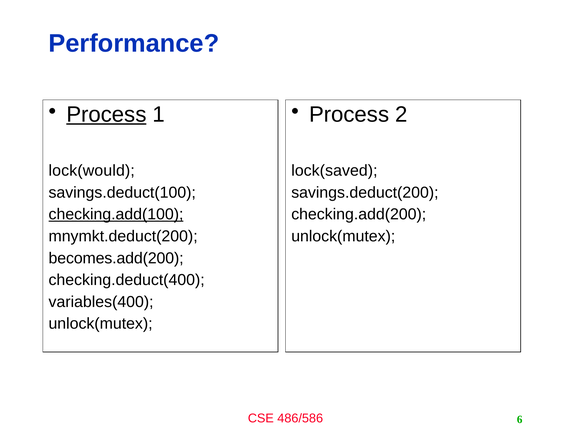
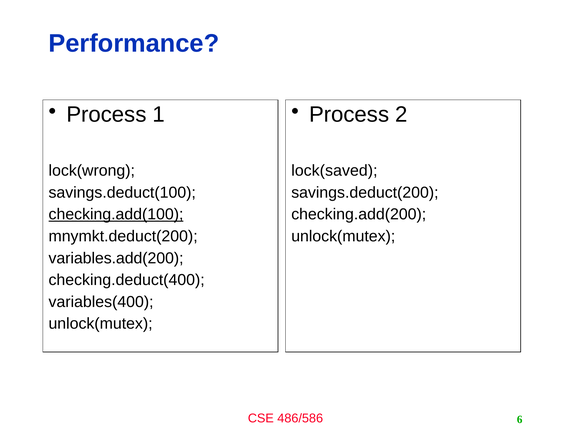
Process underline: present -> none (106, 115)
lock(would: lock(would -> lock(wrong (92, 171)
becomes.add(200: becomes.add(200 -> variables.add(200 (116, 258)
